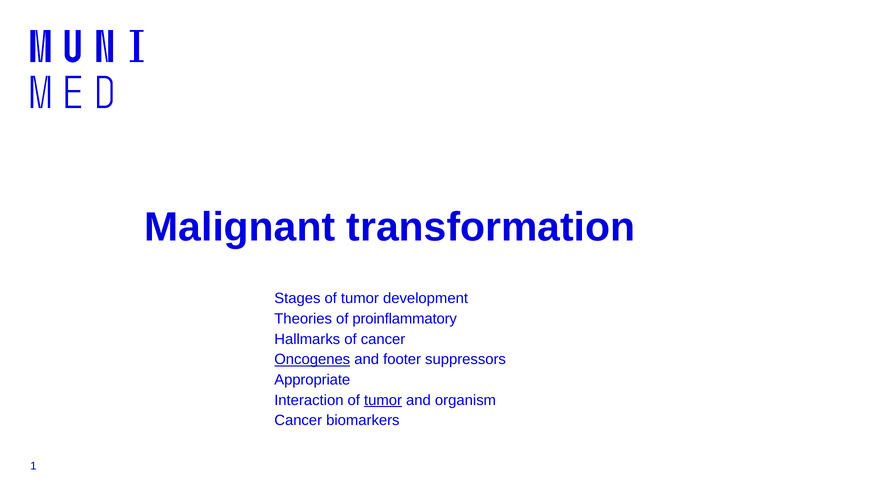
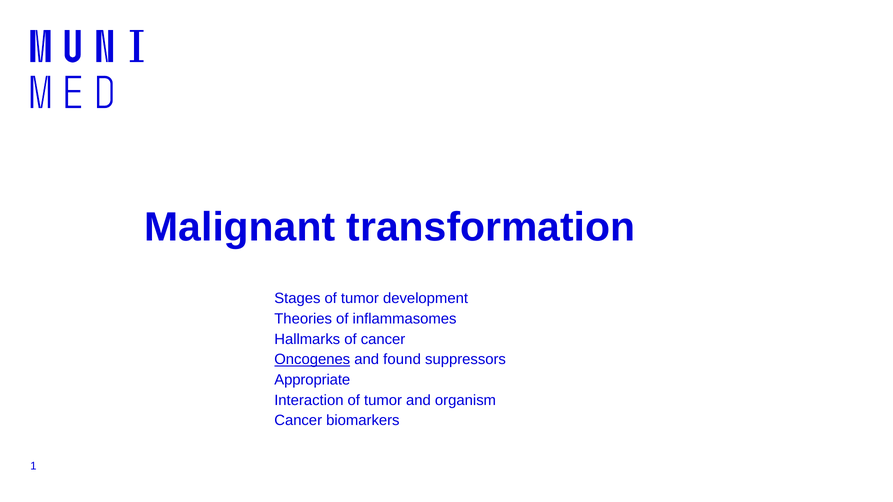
proinflammatory: proinflammatory -> inflammasomes (405, 319)
footer: footer -> found (402, 360)
tumor underline: present -> none (383, 400)
